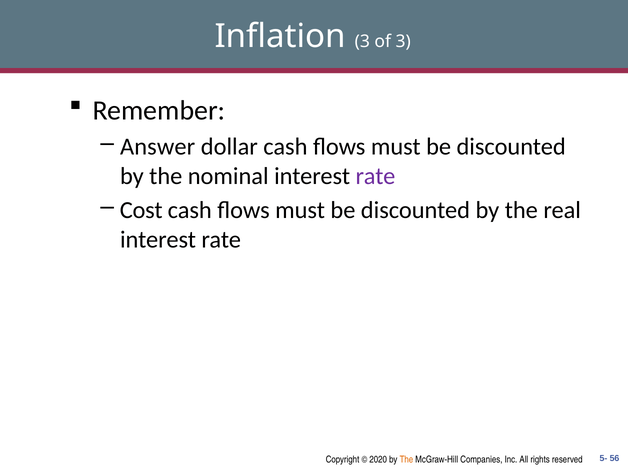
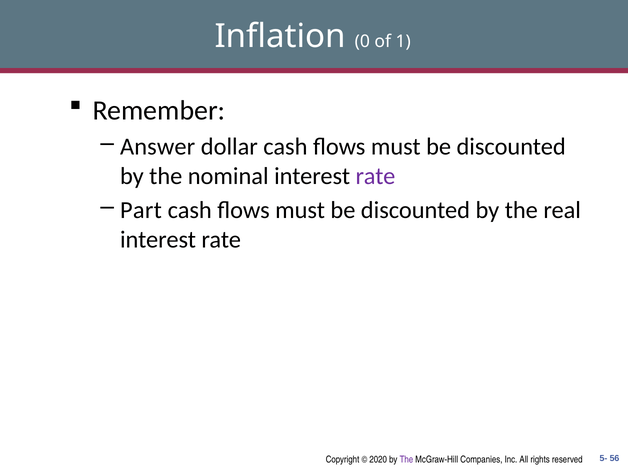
Inflation 3: 3 -> 0 (362, 42)
of 3: 3 -> 1 (403, 42)
Cost: Cost -> Part (141, 210)
The colour: orange -> purple (406, 460)
